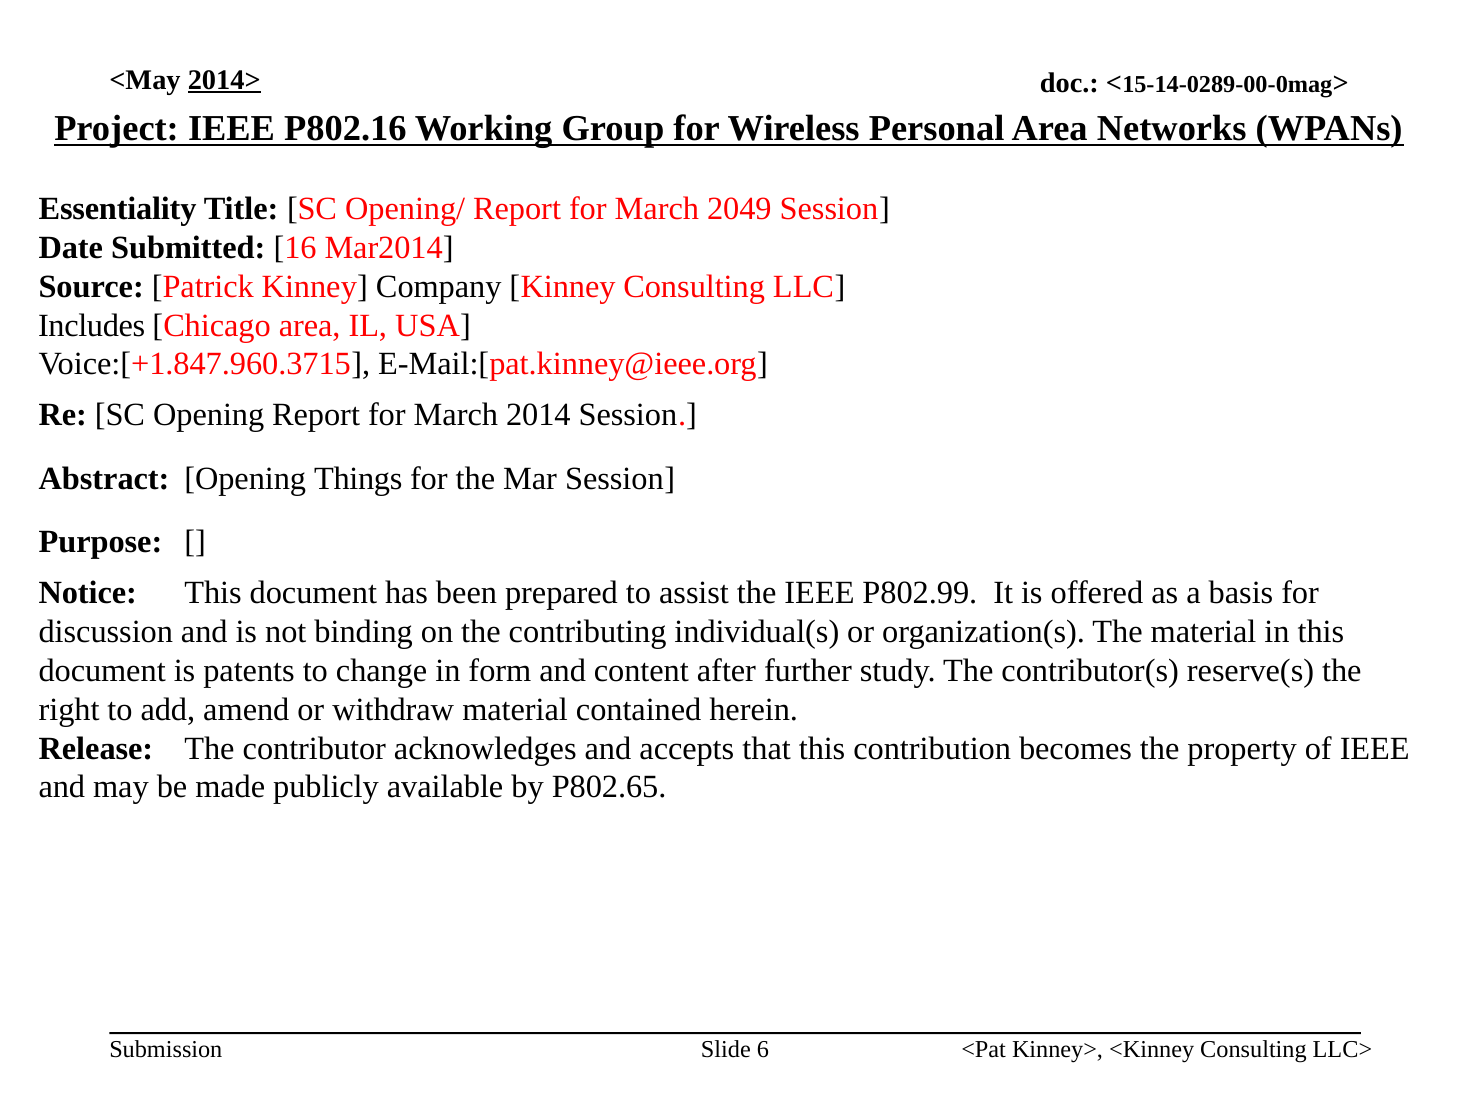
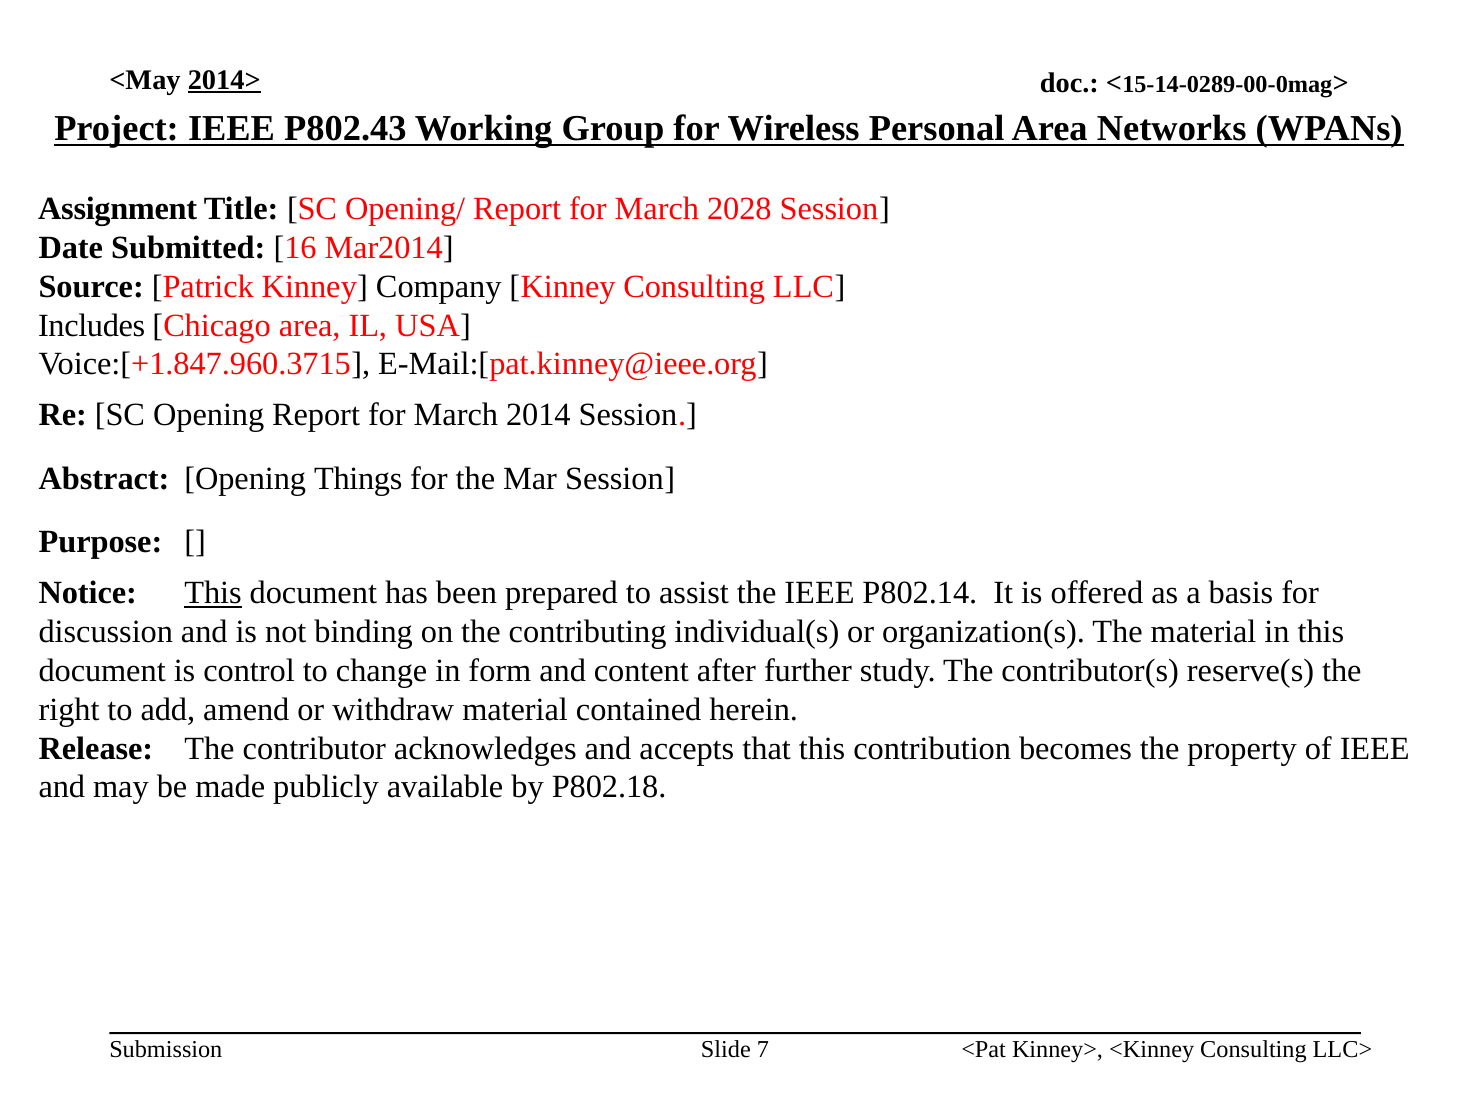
P802.16: P802.16 -> P802.43 (345, 129)
Essentiality: Essentiality -> Assignment (118, 209)
2049: 2049 -> 2028 (739, 209)
This underline: none -> present (213, 593)
P802.99: P802.99 -> P802.14 (920, 593)
patents: patents -> control (249, 670)
P802.65: P802.65 -> P802.18 (609, 787)
6: 6 -> 7 (763, 1049)
